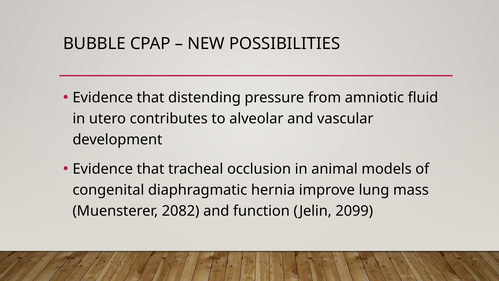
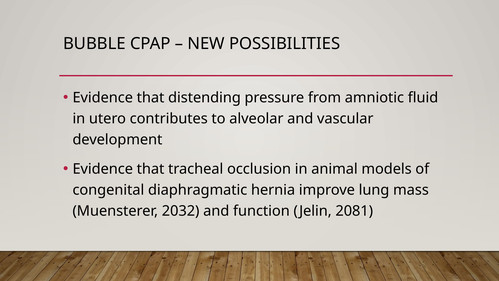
2082: 2082 -> 2032 (181, 211)
2099: 2099 -> 2081 (354, 211)
